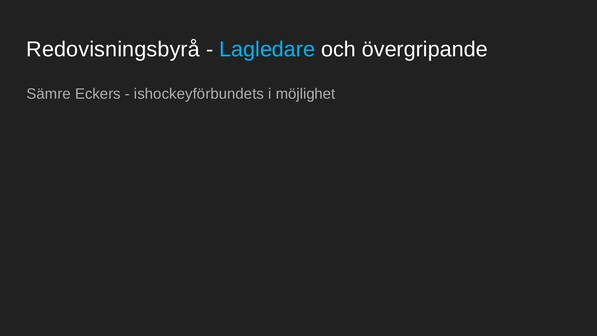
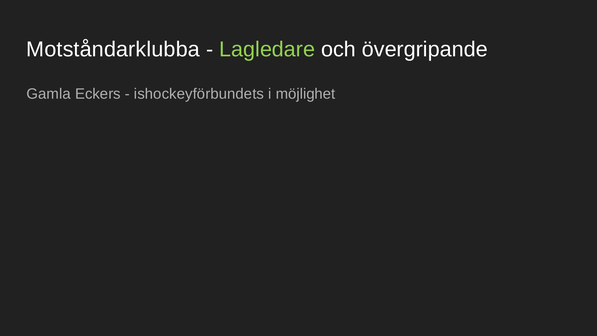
Redovisningsbyrå: Redovisningsbyrå -> Motståndarklubba (113, 49)
Lagledare colour: light blue -> light green (267, 49)
Sämre: Sämre -> Gamla (49, 94)
